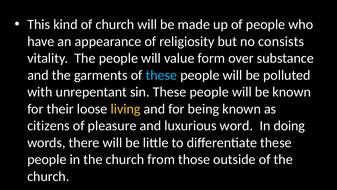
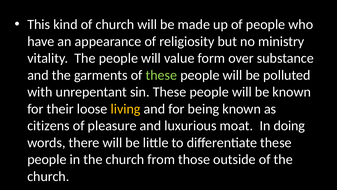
consists: consists -> ministry (281, 41)
these colour: light blue -> light green (161, 75)
word: word -> moat (236, 126)
